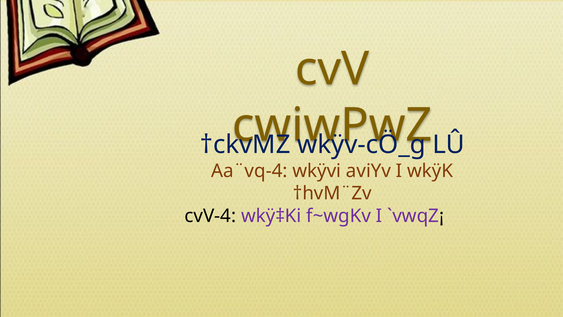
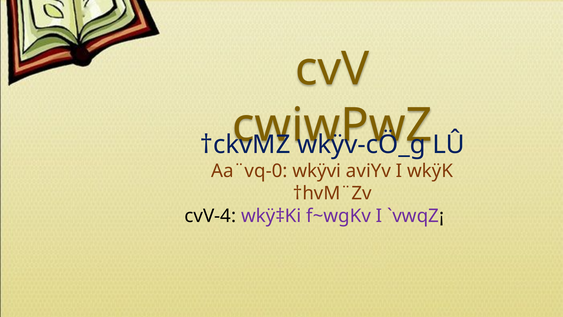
Aa¨vq-4: Aa¨vq-4 -> Aa¨vq-0 (249, 171)
